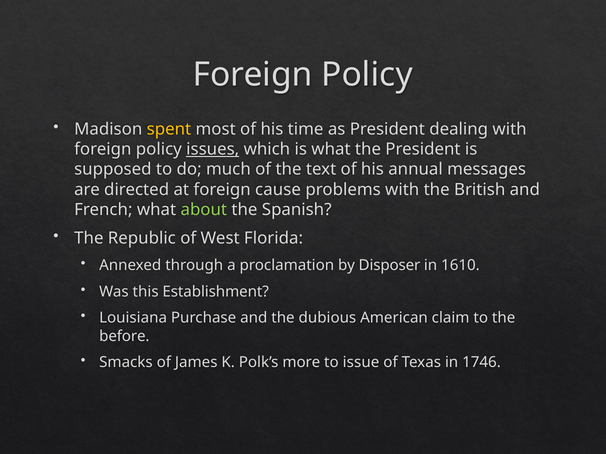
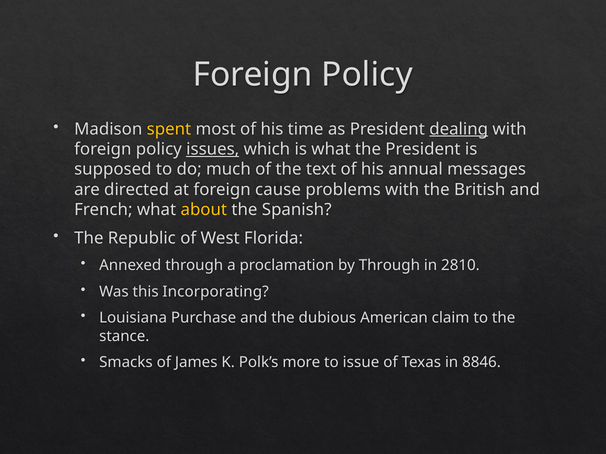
dealing underline: none -> present (459, 129)
about colour: light green -> yellow (204, 210)
by Disposer: Disposer -> Through (389, 266)
1610: 1610 -> 2810 (460, 266)
Establishment: Establishment -> Incorporating (216, 292)
before: before -> stance (124, 336)
1746: 1746 -> 8846 (481, 363)
